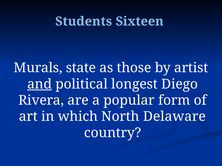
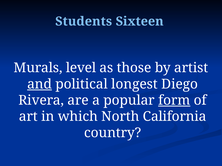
state: state -> level (81, 68)
form underline: none -> present (174, 101)
Delaware: Delaware -> California (175, 117)
